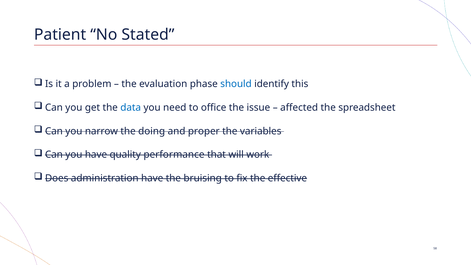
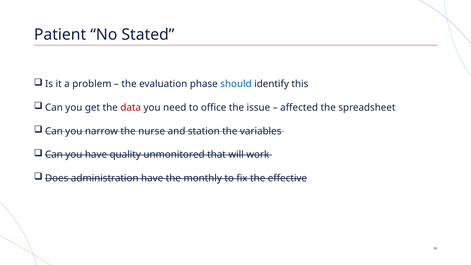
data colour: blue -> red (131, 108)
doing: doing -> nurse (152, 131)
proper: proper -> station (204, 131)
performance: performance -> unmonitored (174, 155)
bruising: bruising -> monthly (203, 178)
